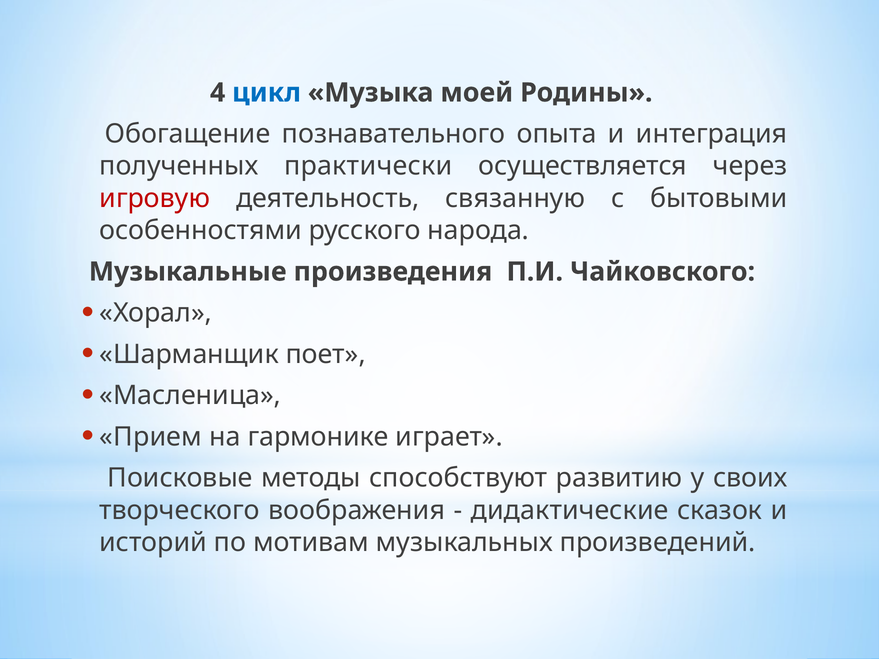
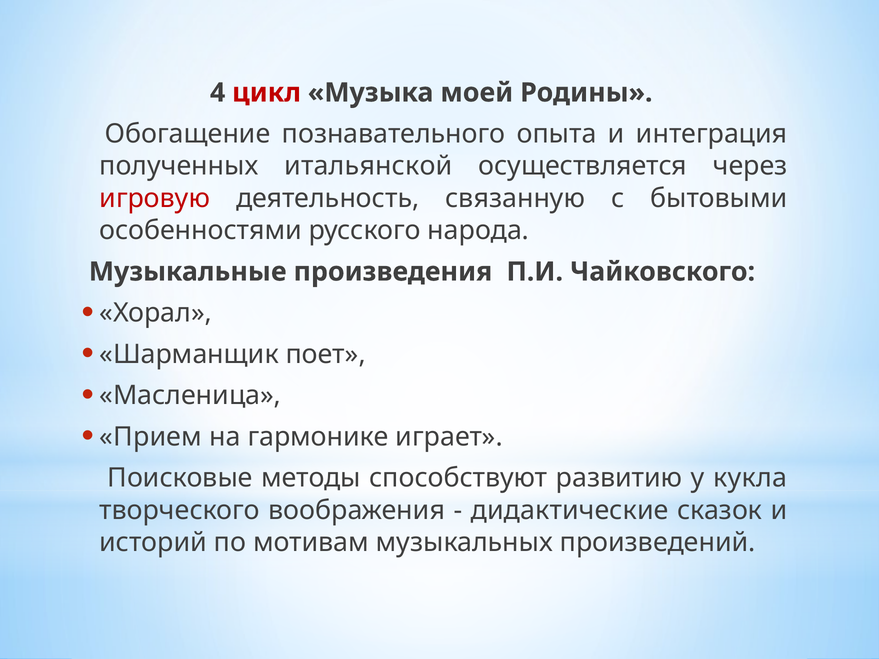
цикл colour: blue -> red (267, 93)
практически: практически -> итальянской (368, 166)
своих: своих -> кукла (750, 478)
